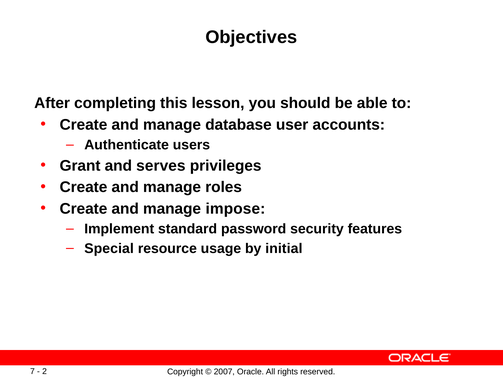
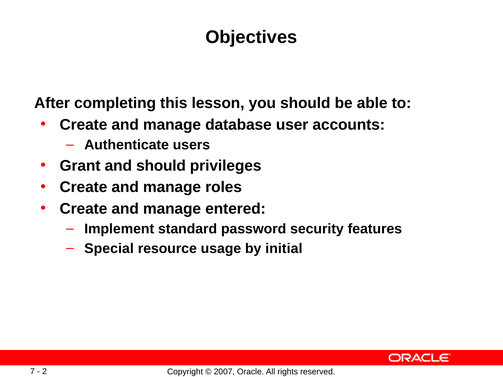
and serves: serves -> should (161, 166)
impose: impose -> entered (236, 209)
